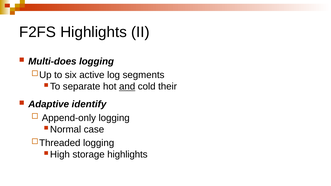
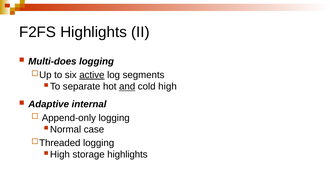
active underline: none -> present (92, 75)
cold their: their -> high (168, 87)
identify: identify -> internal (89, 104)
